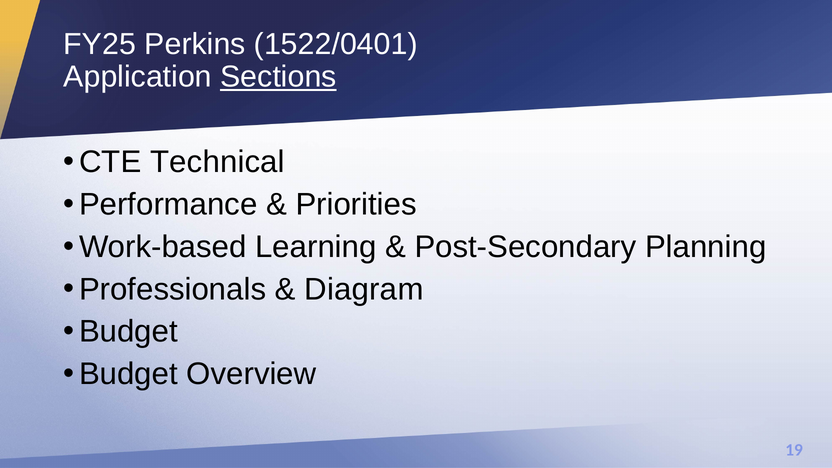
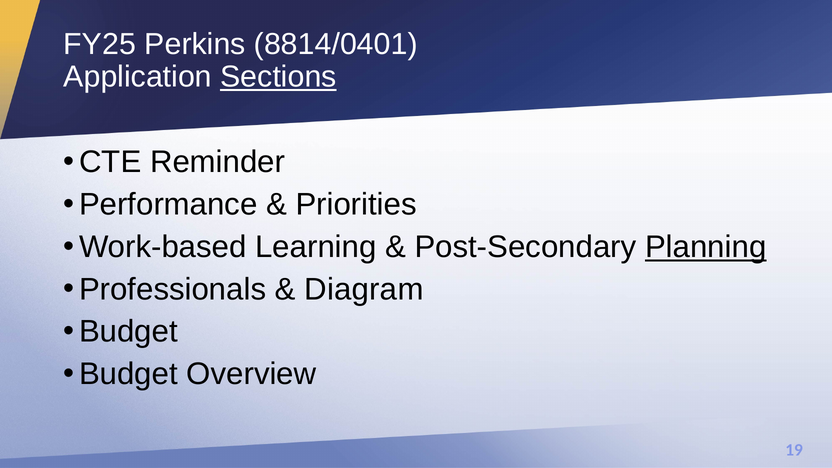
1522/0401: 1522/0401 -> 8814/0401 (336, 44)
Technical: Technical -> Reminder (218, 162)
Planning underline: none -> present (706, 247)
